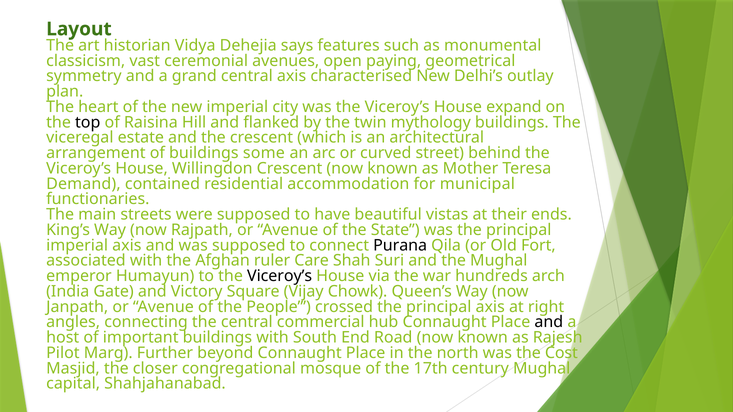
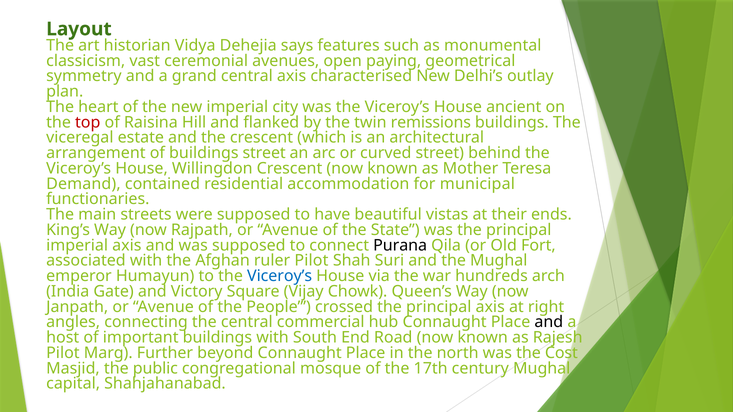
expand: expand -> ancient (514, 107)
top colour: black -> red (88, 122)
mythology: mythology -> remissions (431, 122)
buildings some: some -> street (264, 153)
ruler Care: Care -> Pilot (311, 261)
Viceroy’s colour: black -> blue (280, 276)
closer: closer -> public (155, 369)
